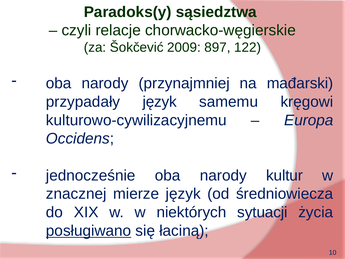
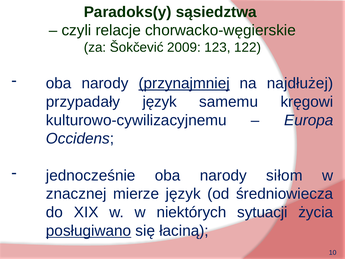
897: 897 -> 123 (217, 47)
przynajmniej underline: none -> present (184, 83)
mađarski: mađarski -> najdłużej (300, 83)
kultur: kultur -> siłom (284, 175)
